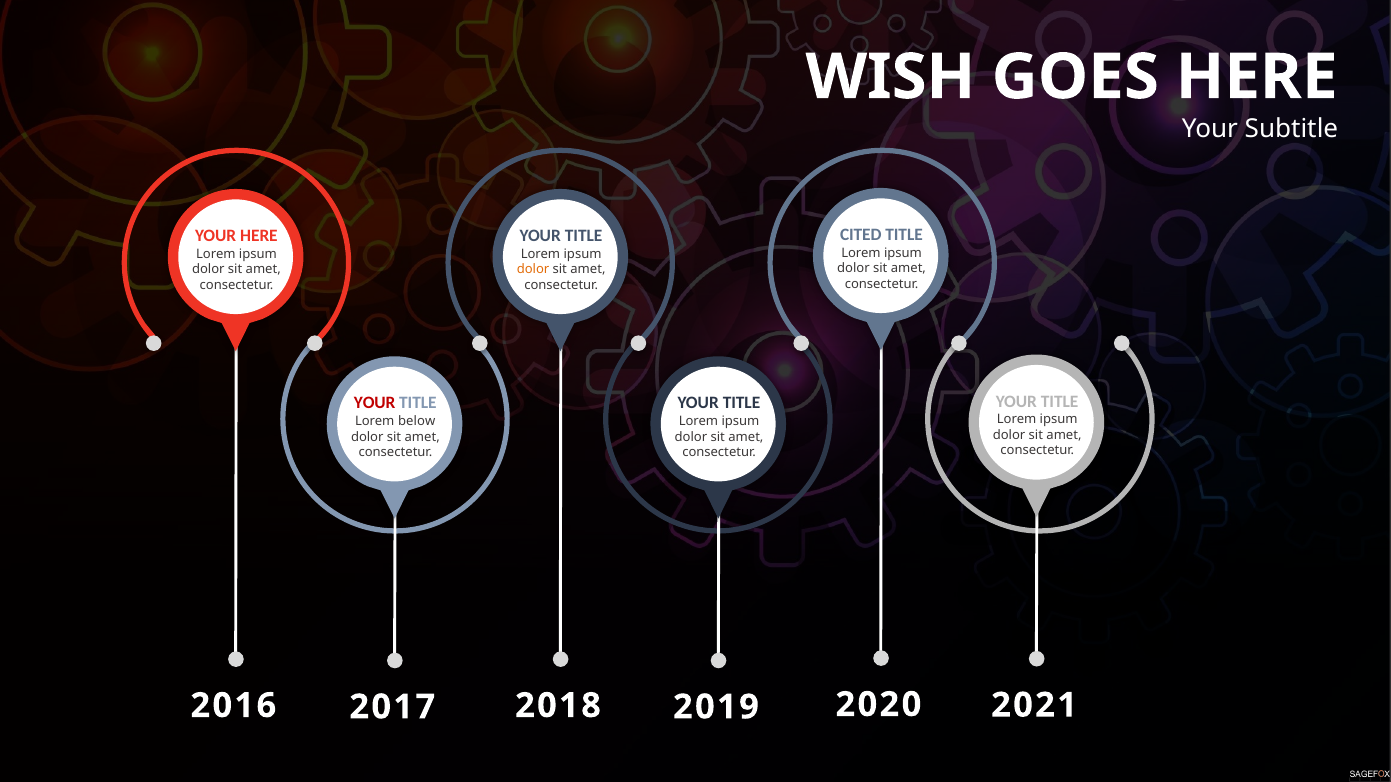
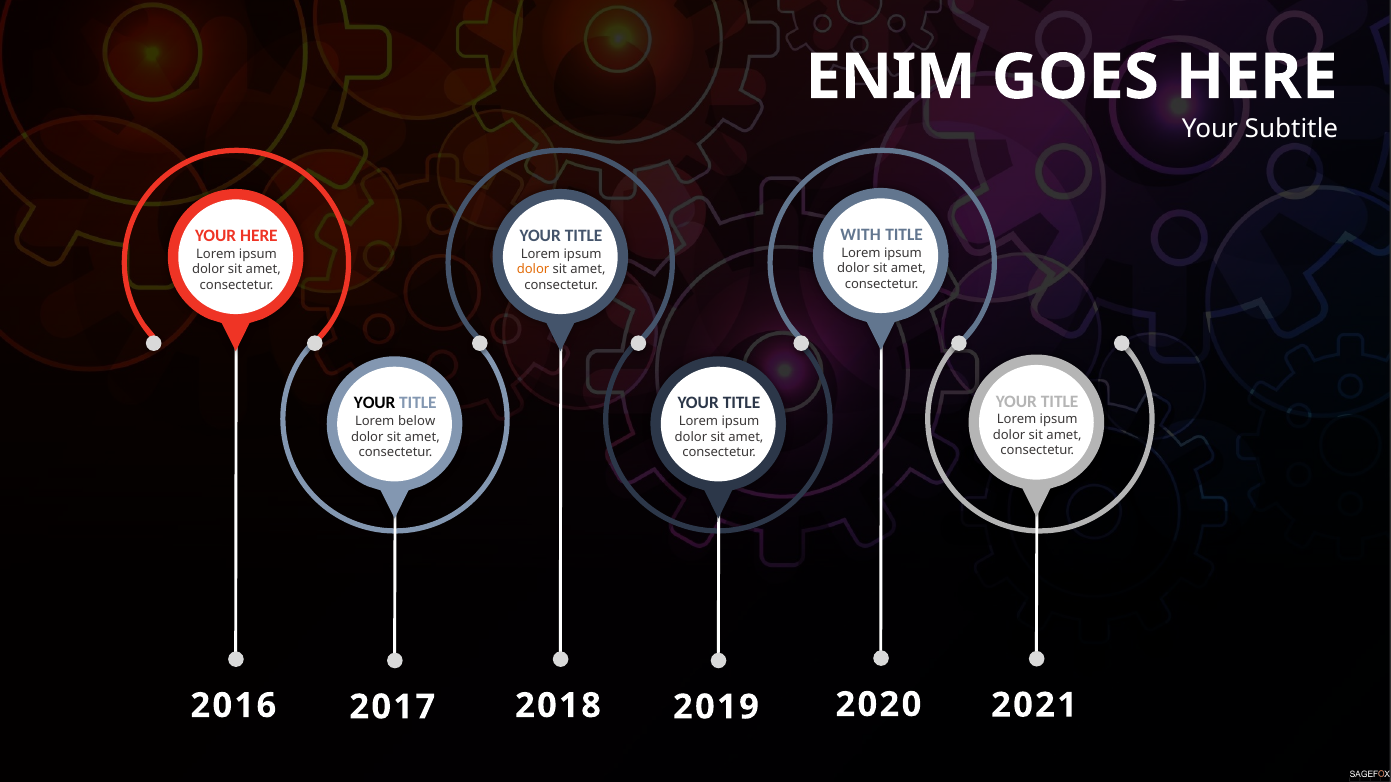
WISH: WISH -> ENIM (891, 77)
CITED: CITED -> WITH (861, 235)
YOUR colour: red -> black (375, 403)
